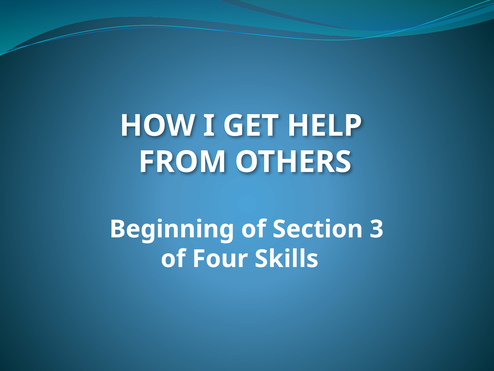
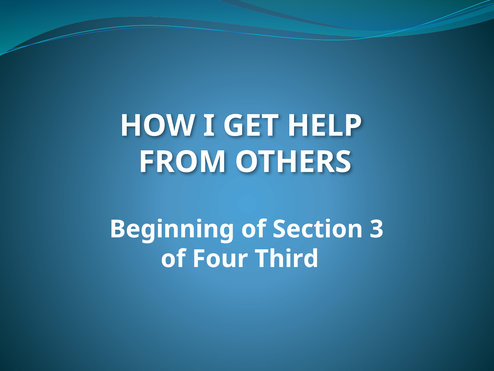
Skills: Skills -> Third (287, 259)
